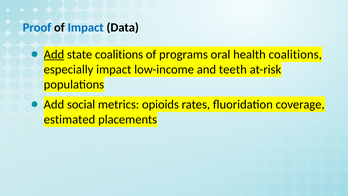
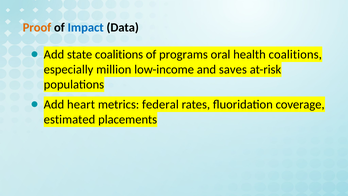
Proof colour: blue -> orange (37, 27)
Add underline: present -> none (54, 54)
especially impact: impact -> million (114, 69)
teeth: teeth -> saves (233, 69)
social: social -> heart (81, 104)
opioids: opioids -> federal (160, 104)
